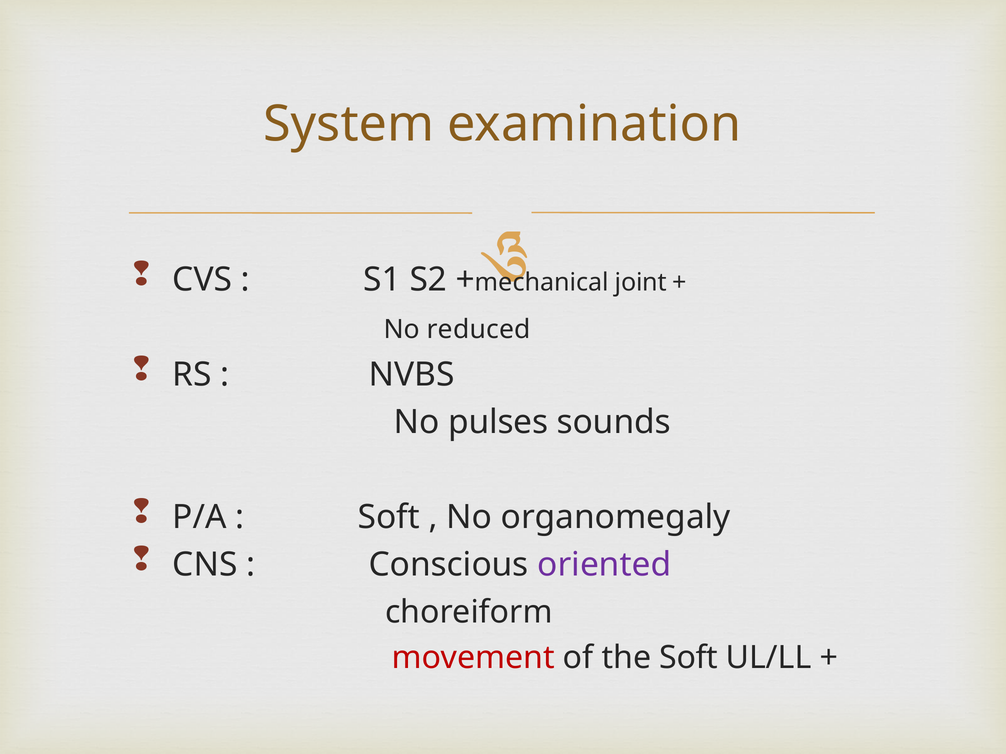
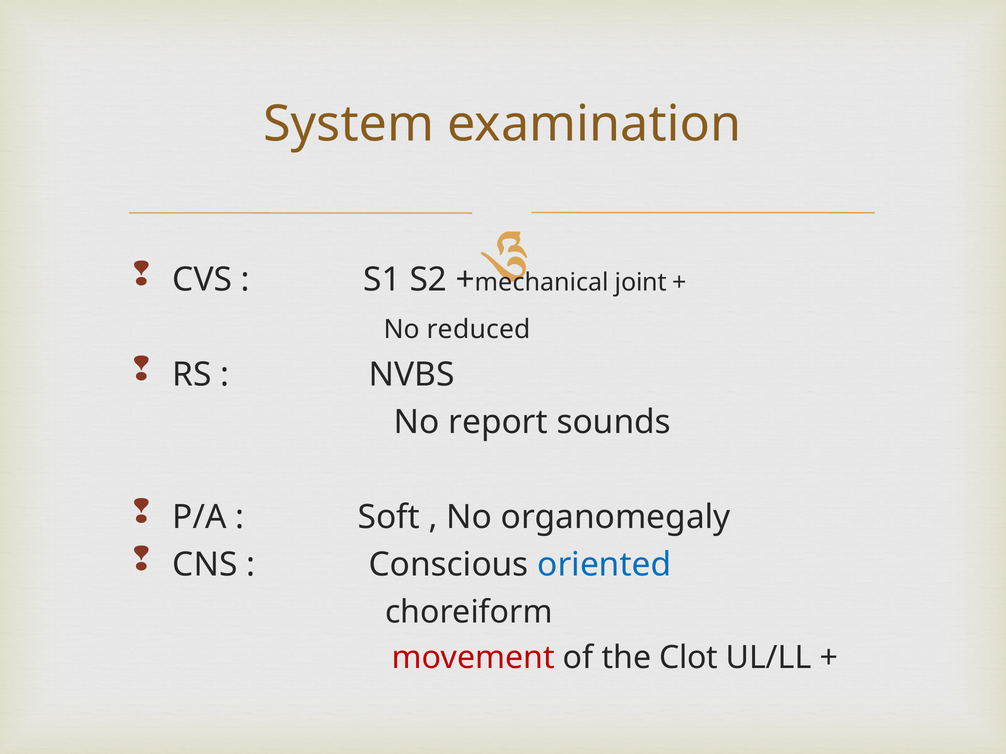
pulses: pulses -> report (498, 422)
oriented colour: purple -> blue (604, 565)
the Soft: Soft -> Clot (689, 658)
